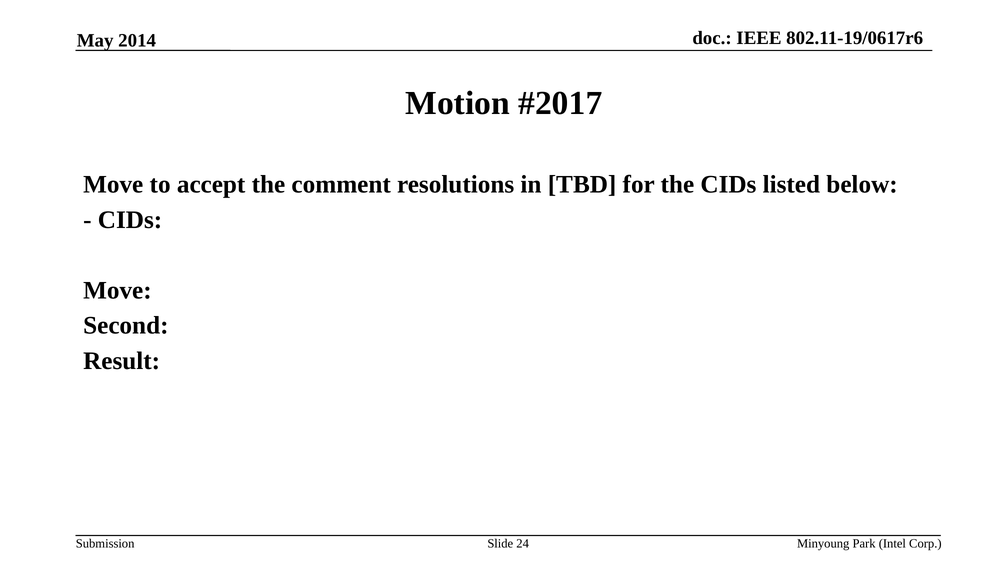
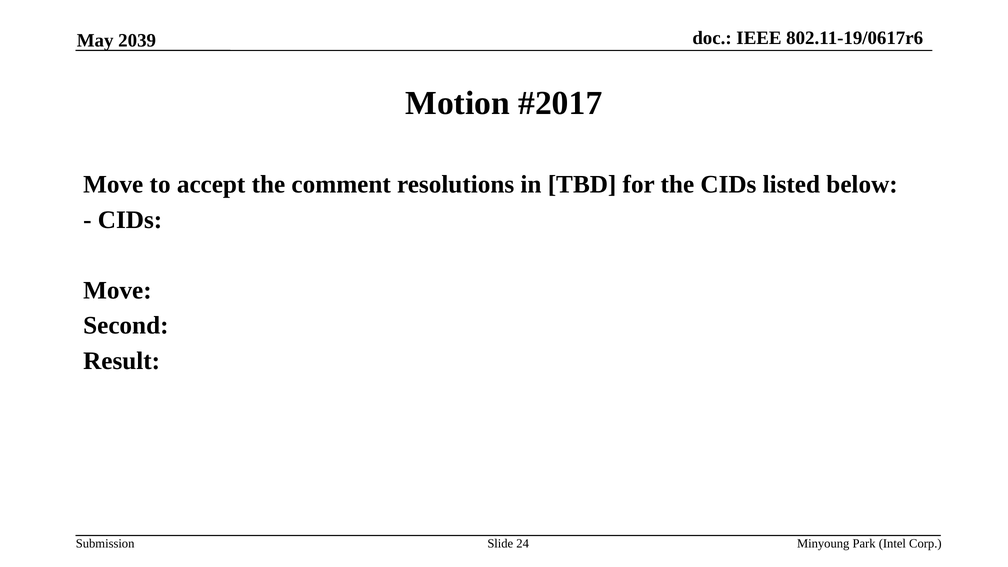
2014: 2014 -> 2039 (137, 40)
